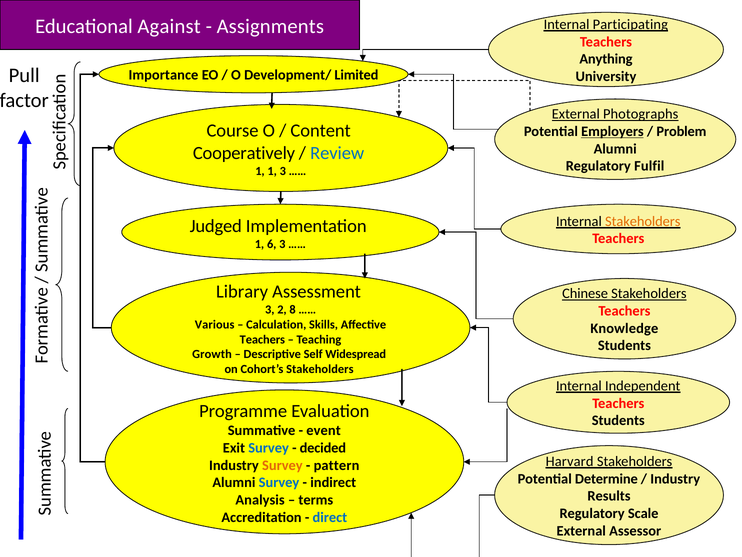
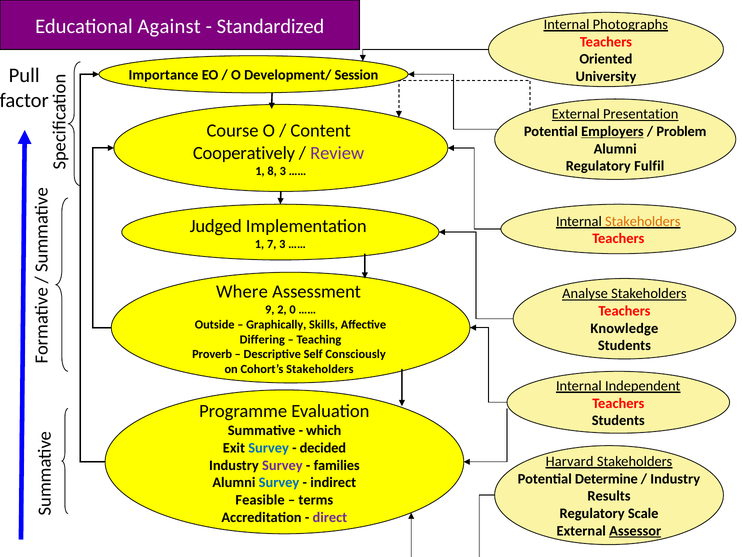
Assignments: Assignments -> Standardized (270, 26)
Participating: Participating -> Photographs (630, 24)
Anything: Anything -> Oriented (606, 59)
Limited: Limited -> Session (356, 75)
Photographs: Photographs -> Presentation (641, 114)
Review colour: blue -> purple (337, 153)
1 1: 1 -> 8 (272, 171)
6: 6 -> 7 (272, 244)
Library: Library -> Where (242, 291)
Chinese: Chinese -> Analyse (585, 293)
3: 3 -> 9 (270, 310)
8: 8 -> 0 (293, 310)
Various: Various -> Outside (215, 324)
Calculation: Calculation -> Graphically (276, 324)
Teachers: Teachers -> Differing (262, 339)
Growth: Growth -> Proverb (212, 354)
Widespread: Widespread -> Consciously (356, 354)
event: event -> which (324, 430)
Survey colour: orange -> purple (282, 465)
pattern: pattern -> families (337, 465)
Analysis: Analysis -> Feasible (260, 500)
direct colour: blue -> purple (330, 517)
Assessor underline: none -> present (635, 530)
